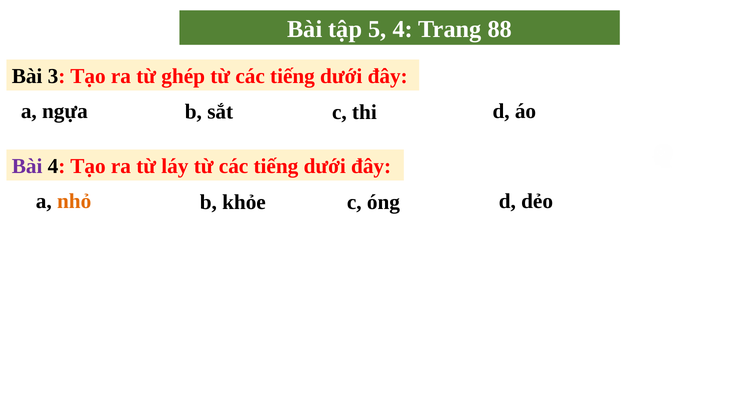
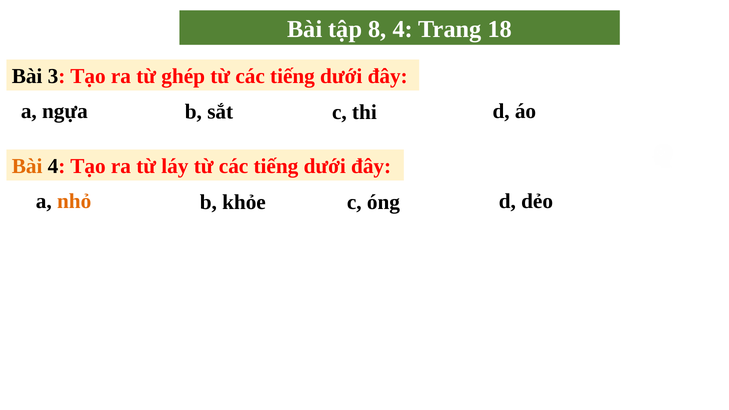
5: 5 -> 8 (377, 29)
88: 88 -> 18 (500, 29)
Bài colour: purple -> orange (27, 166)
